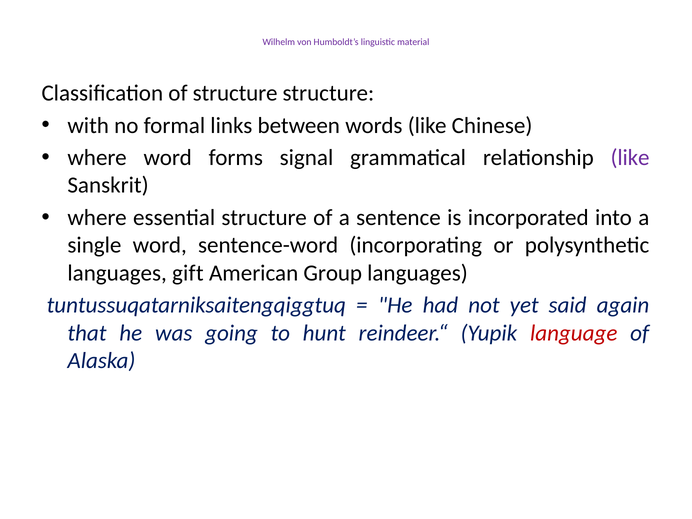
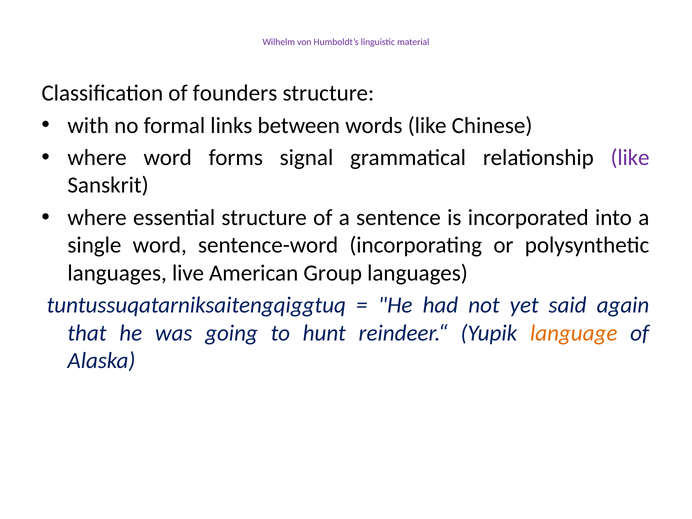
of structure: structure -> founders (235, 93)
gift: gift -> live (188, 273)
language colour: red -> orange (574, 333)
